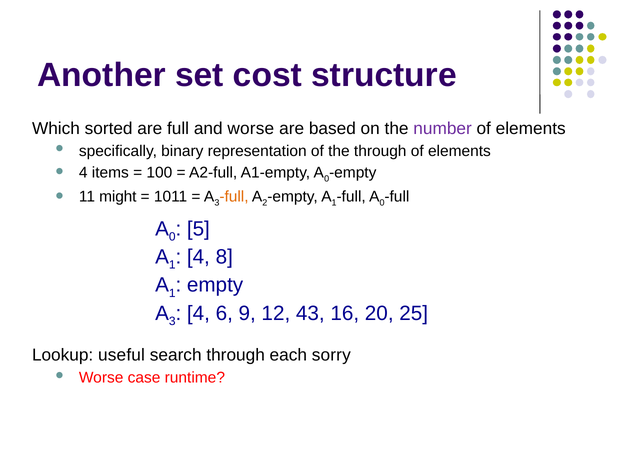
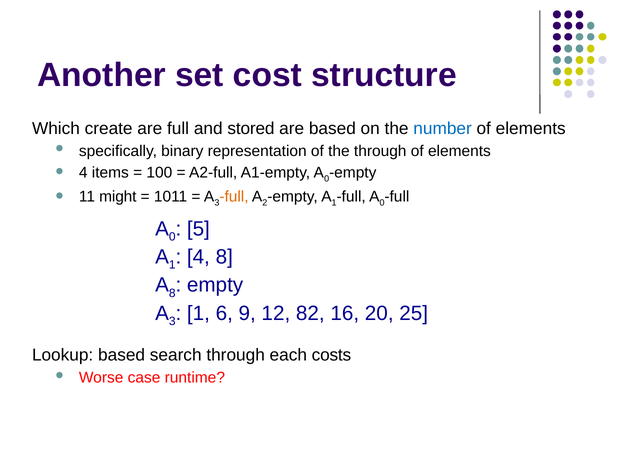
sorted: sorted -> create (109, 128)
and worse: worse -> stored (251, 128)
number colour: purple -> blue (443, 128)
1: 1 -> 8 (172, 293)
4: 4 -> 1 (198, 313)
43: 43 -> 82 (310, 313)
Lookup useful: useful -> based (122, 355)
sorry: sorry -> costs (331, 355)
